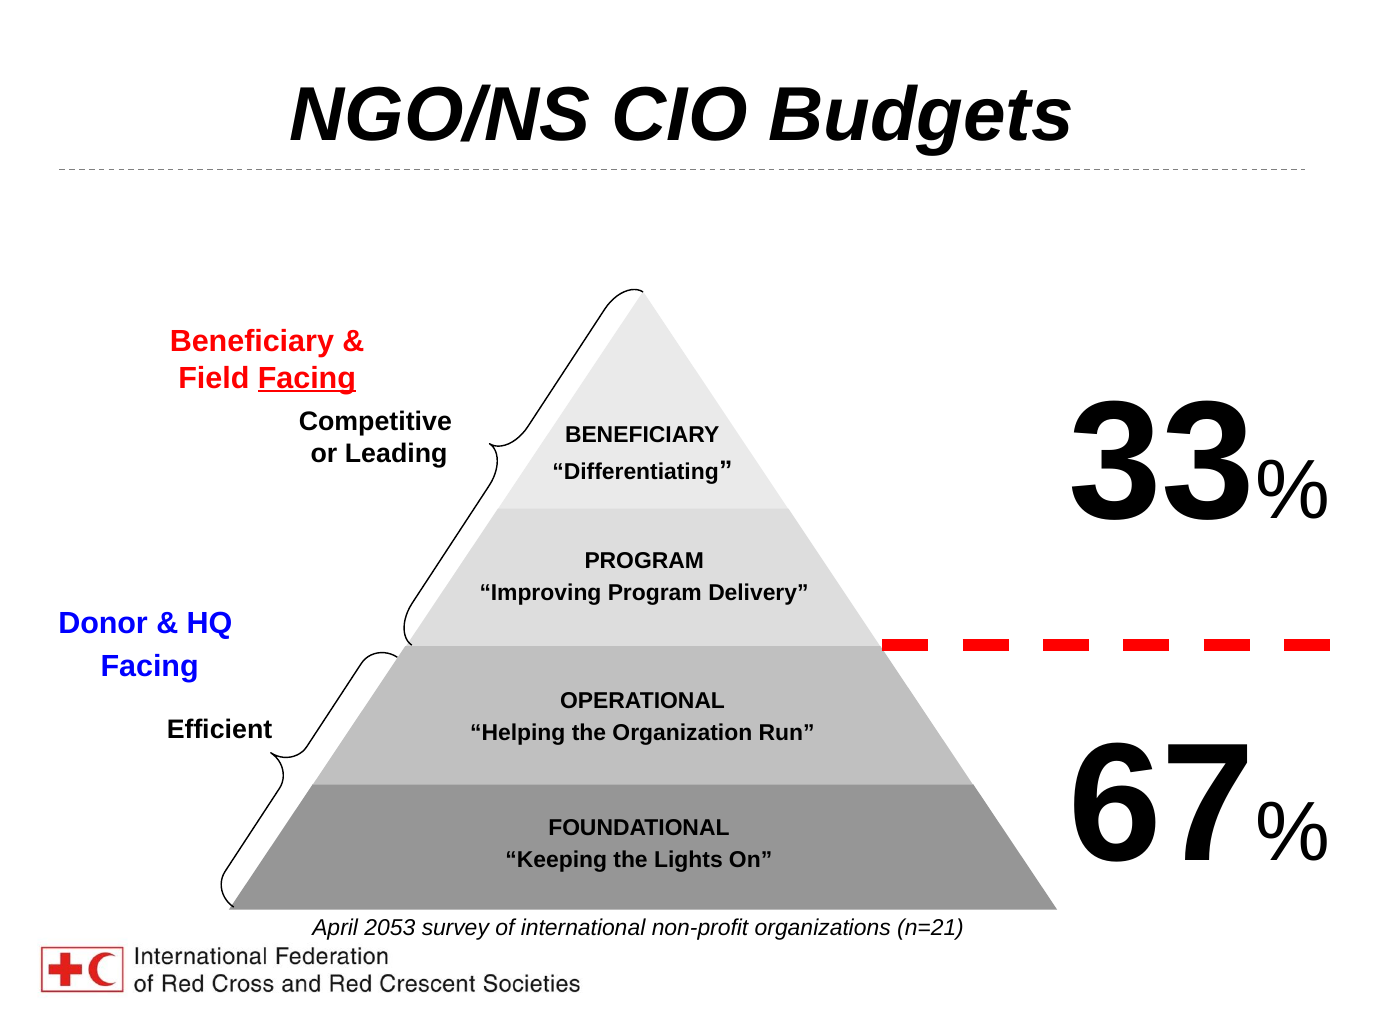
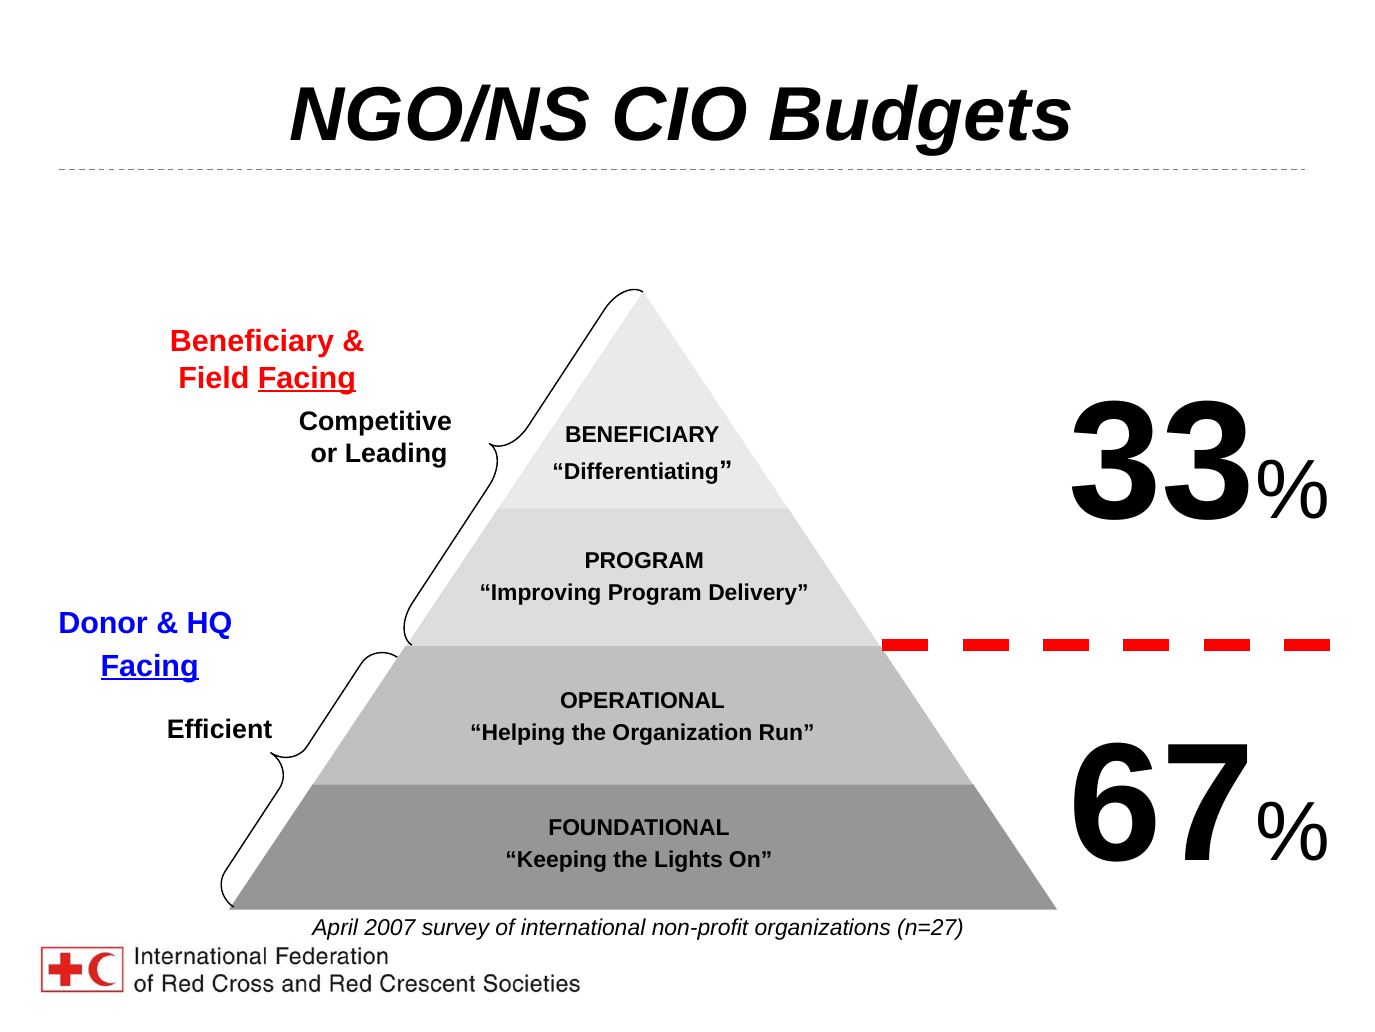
Facing underline: none -> present (150, 665)
2053: 2053 -> 2007 (390, 927)
n=21: n=21 -> n=27 (931, 927)
